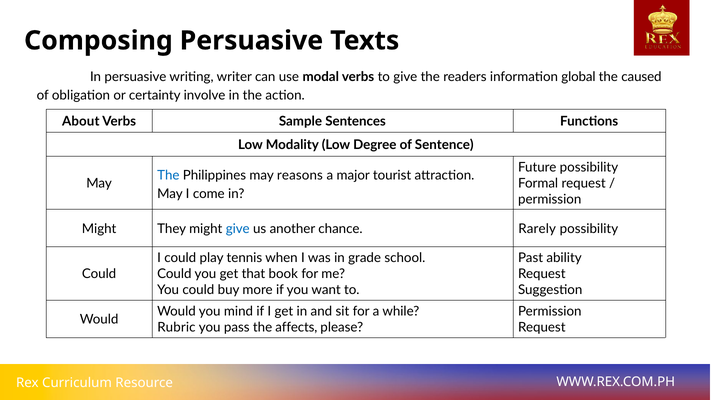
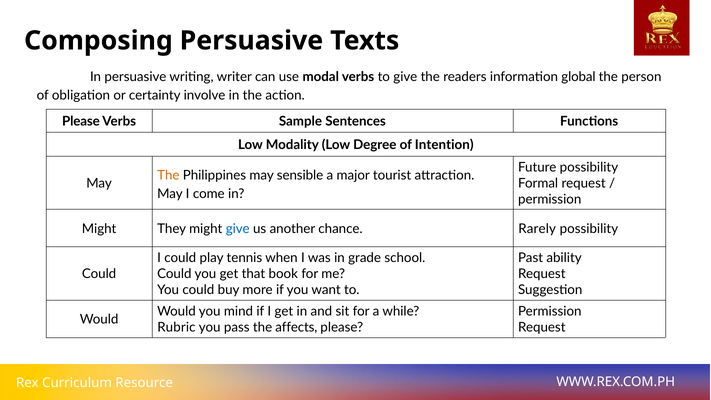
caused: caused -> person (641, 77)
About: About -> Please (81, 121)
Sentence: Sentence -> Intention (444, 145)
The colour: blue -> orange (168, 175)
reasons: reasons -> sensible (300, 175)
